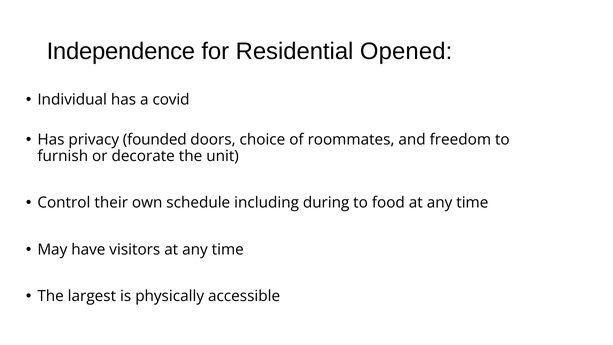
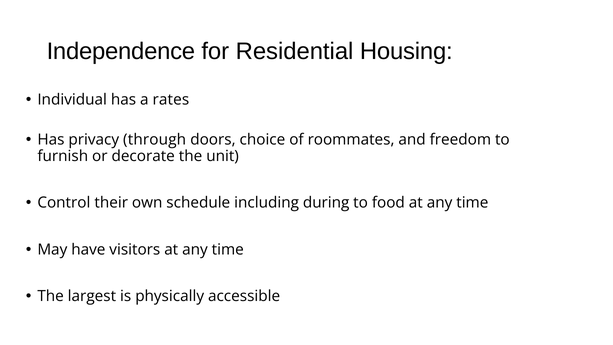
Opened: Opened -> Housing (406, 52)
covid: covid -> rates (171, 100)
founded: founded -> through (155, 140)
